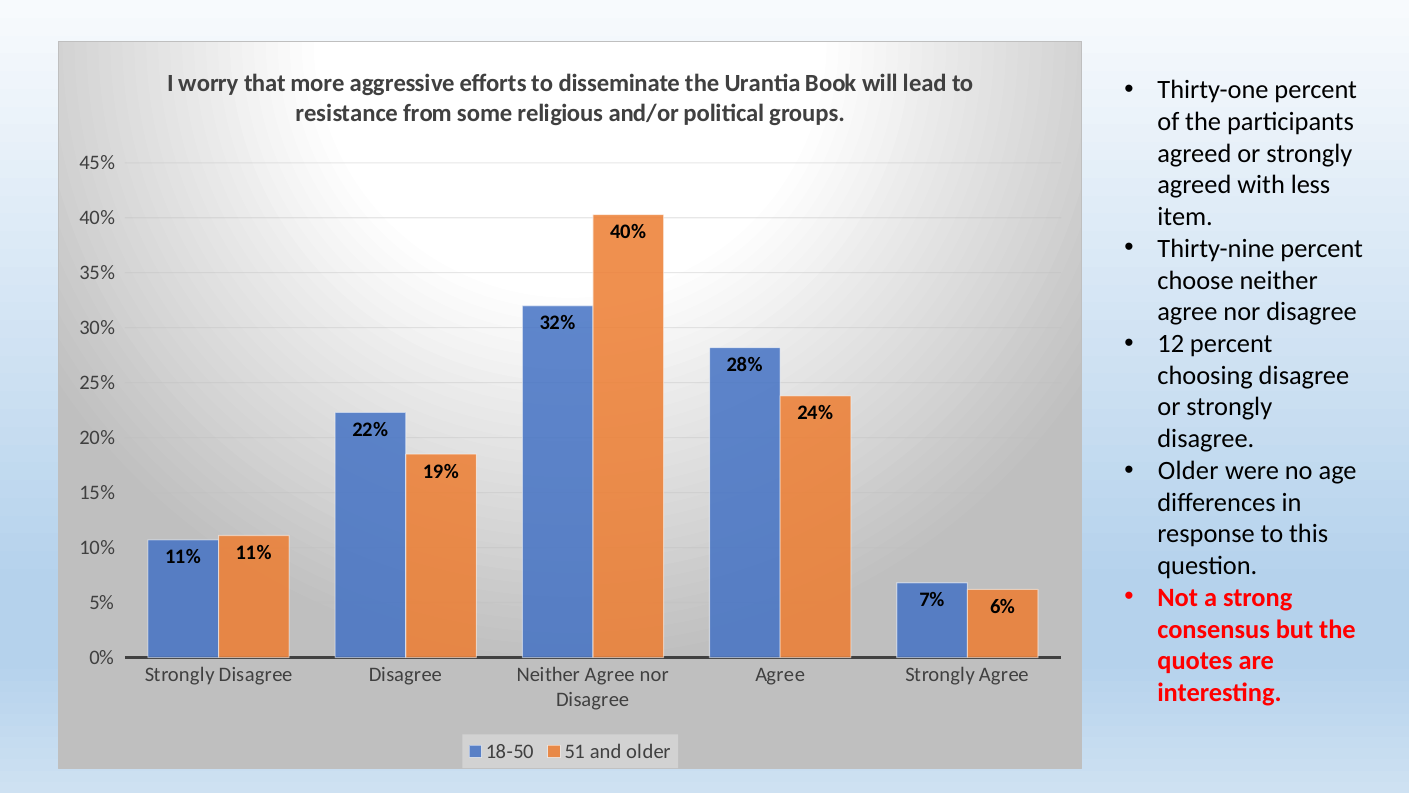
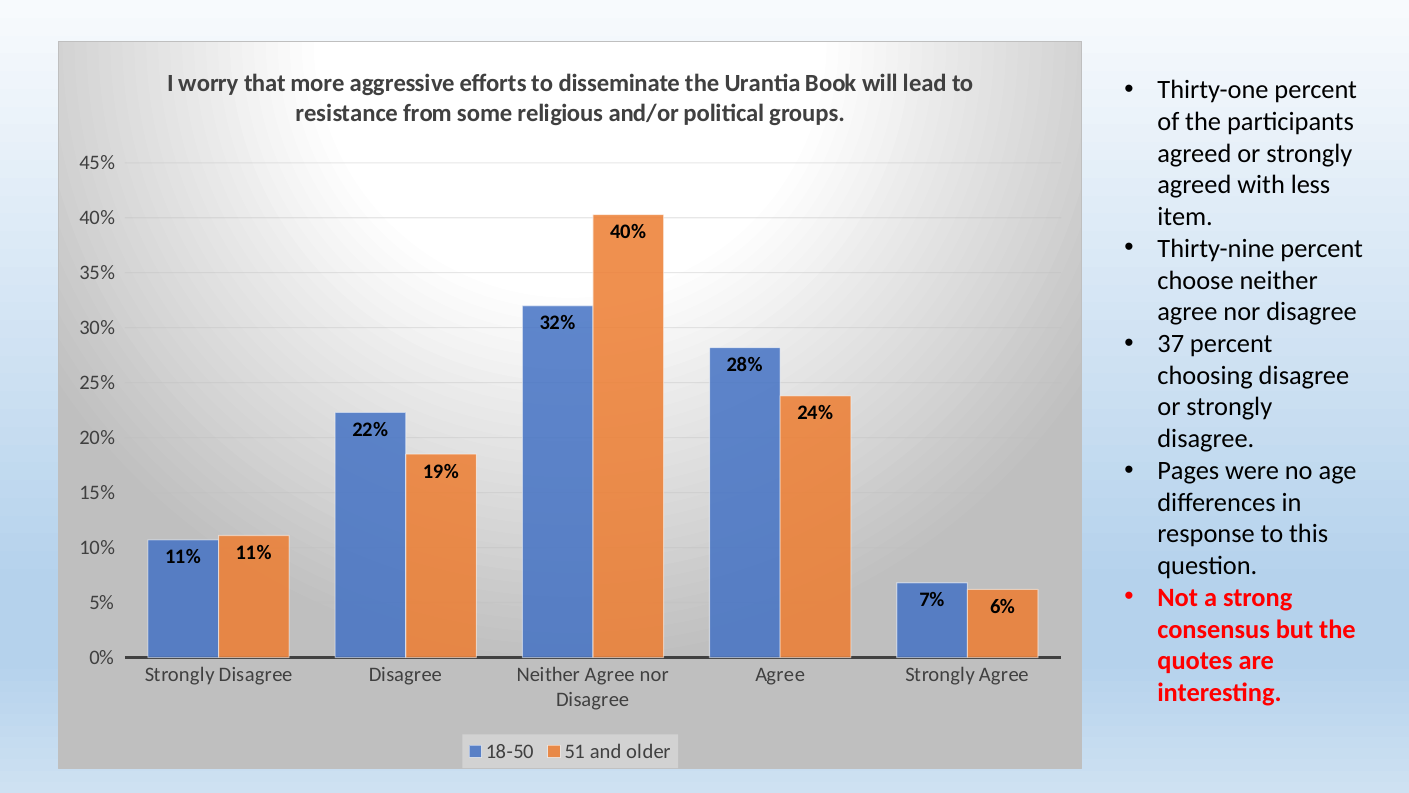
12: 12 -> 37 (1171, 344)
Older: Older -> Pages (1188, 470)
